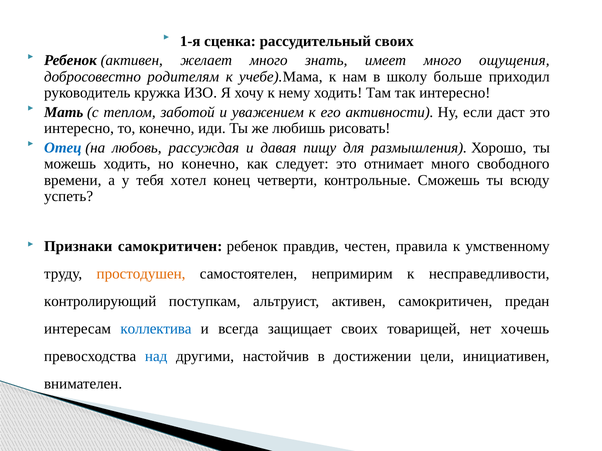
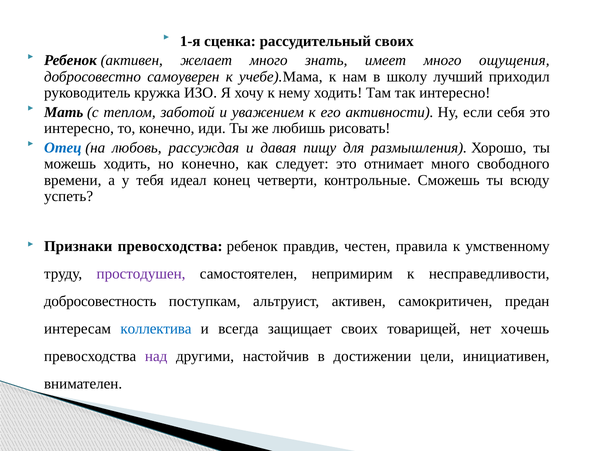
родителям: родителям -> самоуверен (183, 77)
больше: больше -> лучший (458, 77)
даст: даст -> себя (511, 112)
хотел: хотел -> идеал (189, 180)
Признаки самокритичен: самокритичен -> превосходства (170, 246)
простодушен colour: orange -> purple (141, 274)
контролирующий: контролирующий -> добросовестность (100, 302)
над colour: blue -> purple (156, 357)
